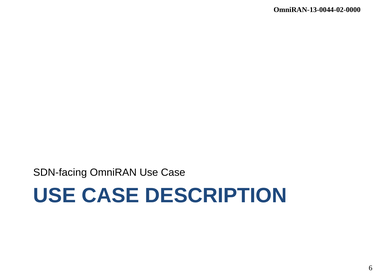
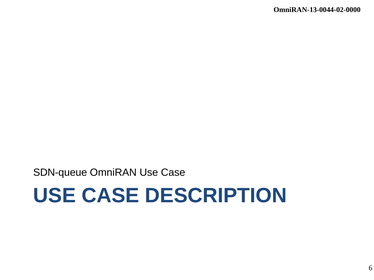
SDN-facing: SDN-facing -> SDN-queue (60, 173)
